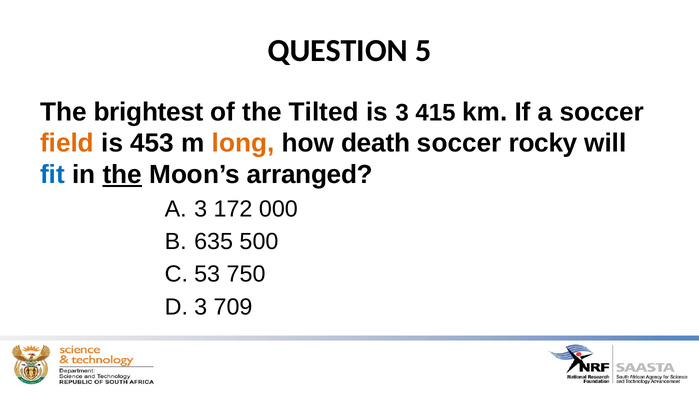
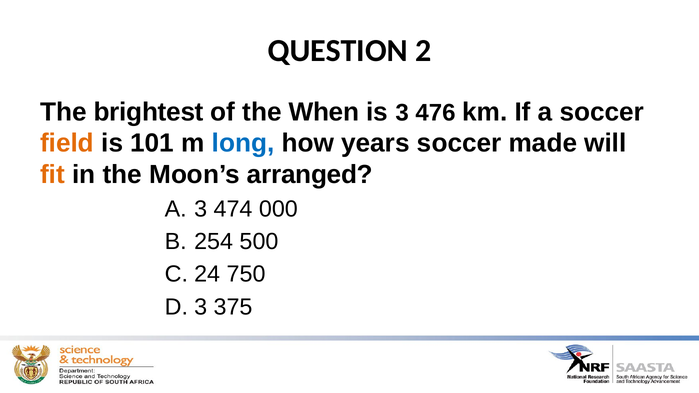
5: 5 -> 2 (423, 51)
Tilted: Tilted -> When (324, 112)
415: 415 -> 476 (435, 113)
453: 453 -> 101 (152, 143)
long colour: orange -> blue (243, 143)
death: death -> years (376, 143)
rocky: rocky -> made (543, 143)
fit colour: blue -> orange (53, 175)
the underline: present -> none (122, 175)
172: 172 -> 474 (233, 209)
635: 635 -> 254 (214, 242)
53: 53 -> 24 (207, 274)
709: 709 -> 375 (233, 307)
